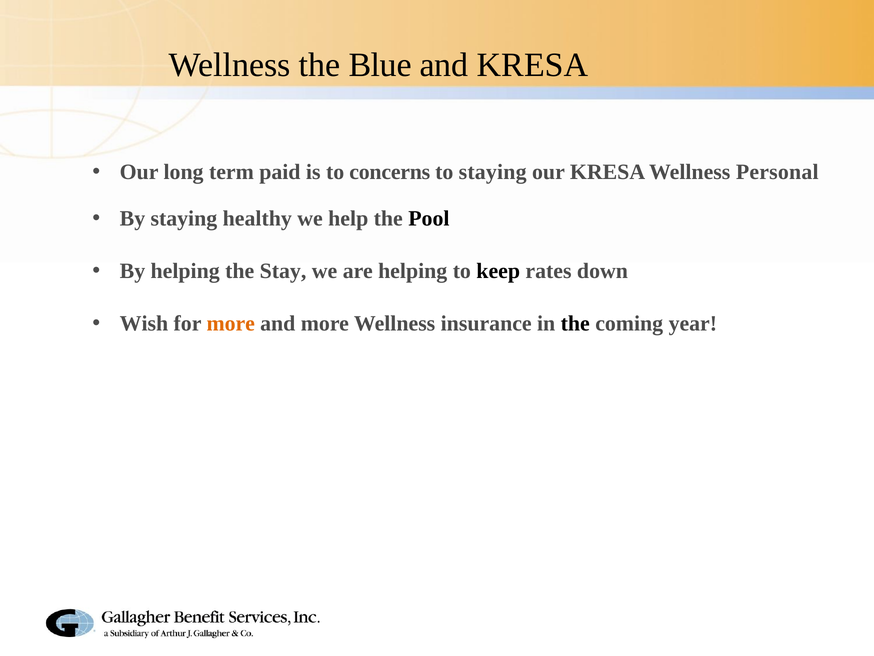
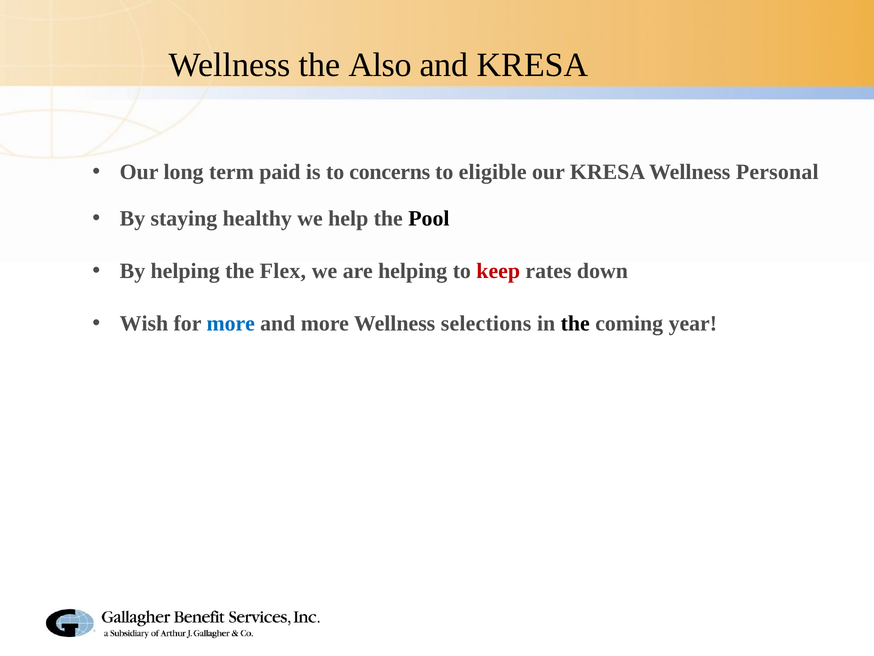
Blue: Blue -> Also (380, 65)
to staying: staying -> eligible (493, 172)
Stay: Stay -> Flex (283, 271)
keep colour: black -> red (498, 271)
more colour: orange -> blue (231, 323)
insurance: insurance -> selections (486, 323)
